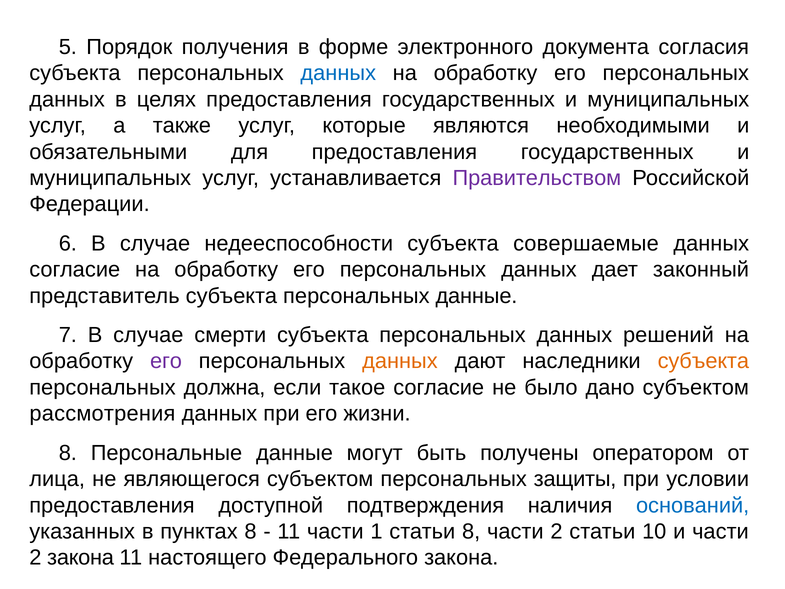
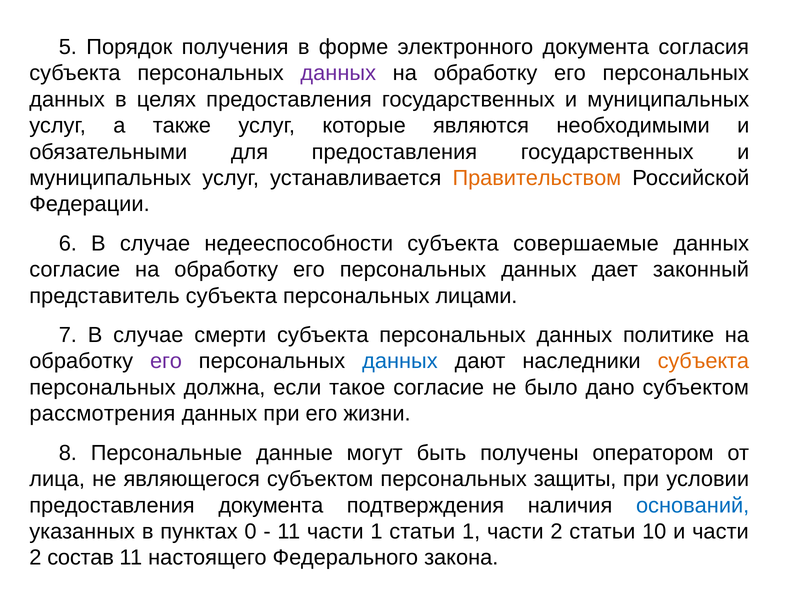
данных colour: blue -> purple (338, 73)
Правительством colour: purple -> orange (537, 178)
персональных данные: данные -> лицами (476, 296)
решений: решений -> политике (669, 335)
данных colour: orange -> blue (400, 361)
предоставления доступной: доступной -> документа (271, 505)
пунктах 8: 8 -> 0 (251, 531)
статьи 8: 8 -> 1 (471, 531)
2 закона: закона -> состав (81, 557)
